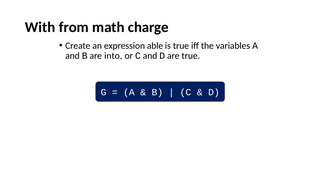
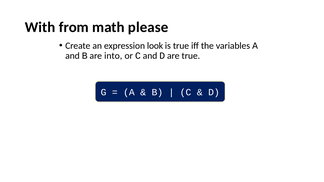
charge: charge -> please (148, 27)
able: able -> look (155, 46)
